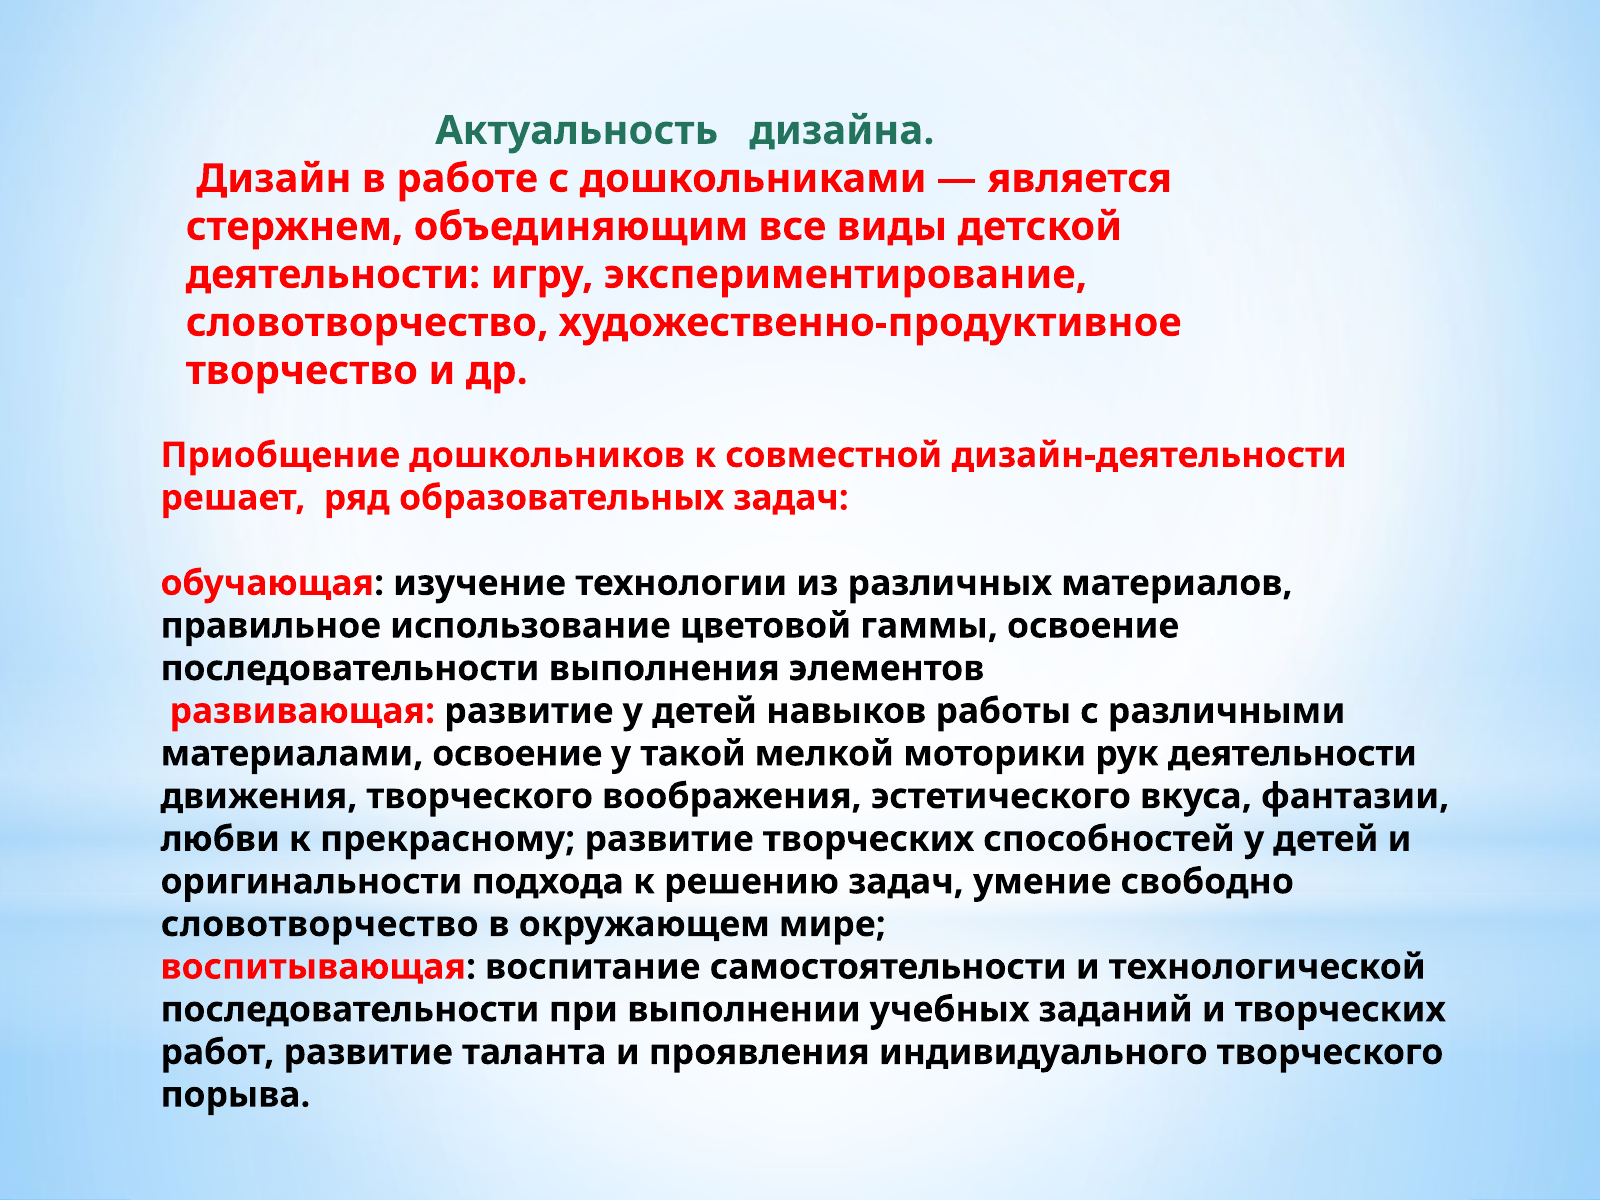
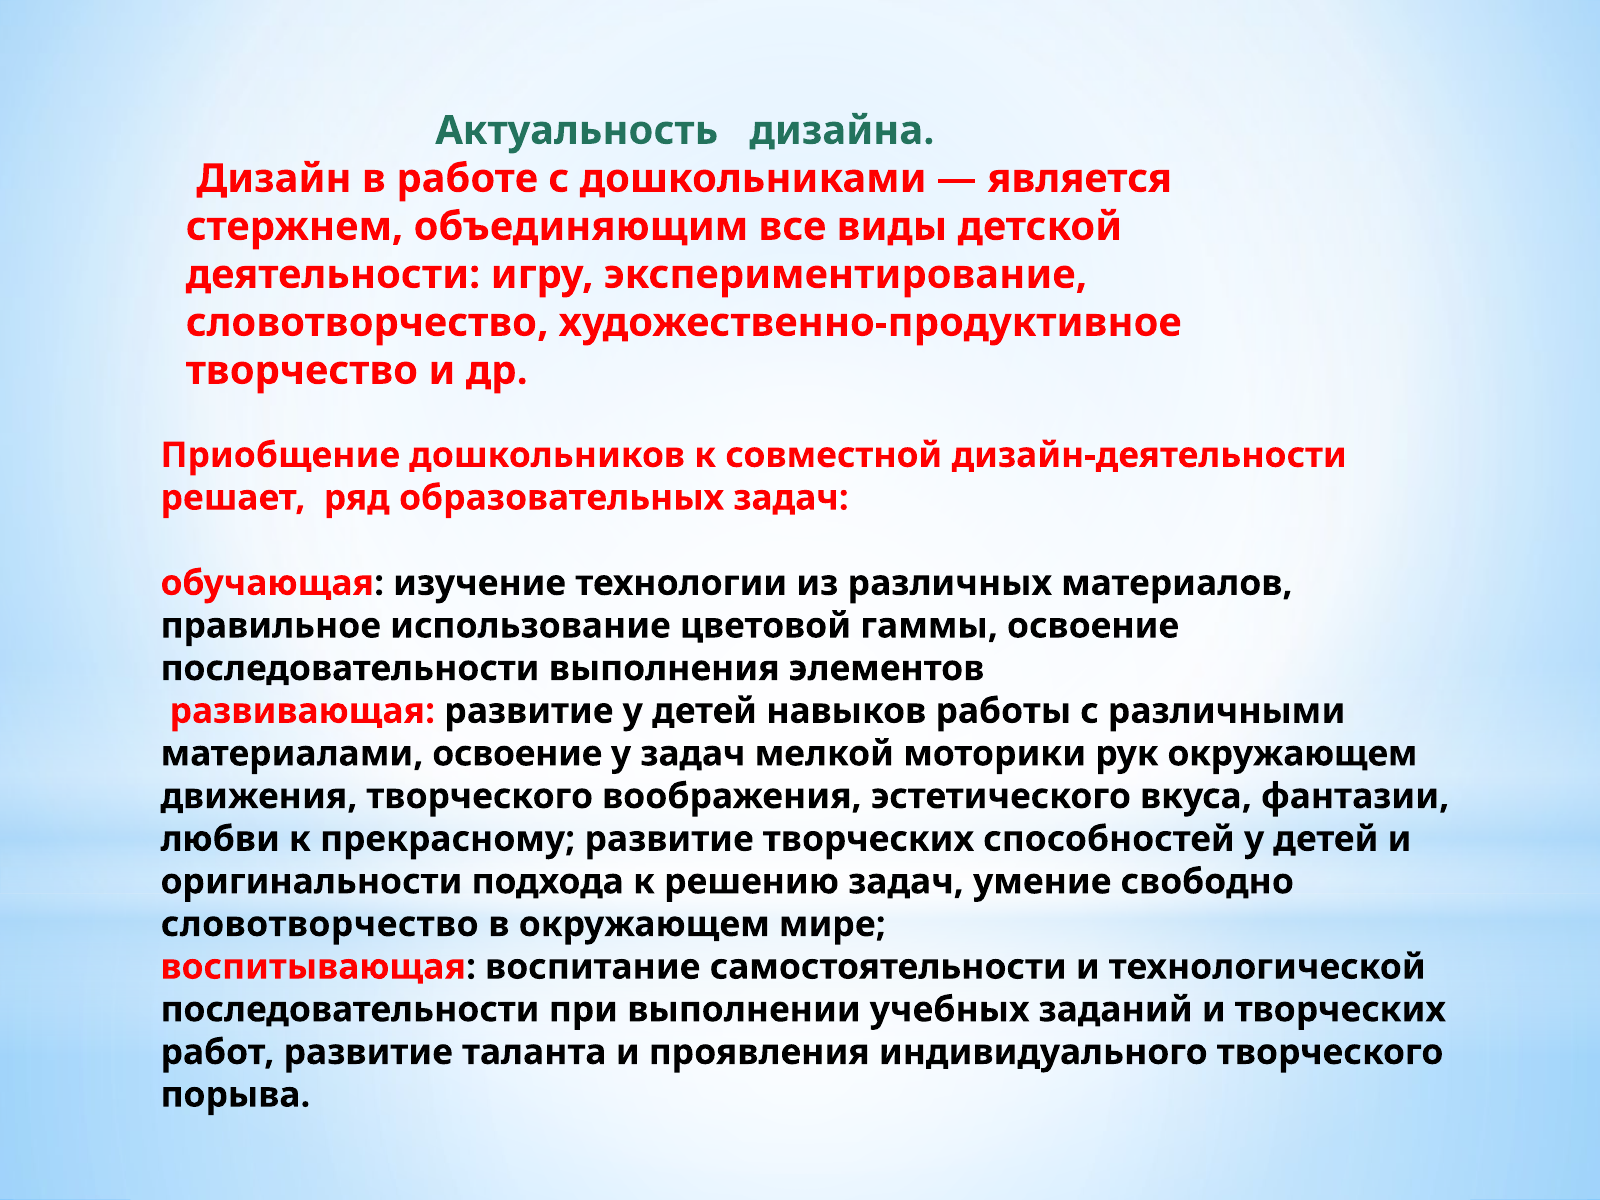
у такой: такой -> задач (693, 754)
рук деятельности: деятельности -> окружающем (1292, 754)
